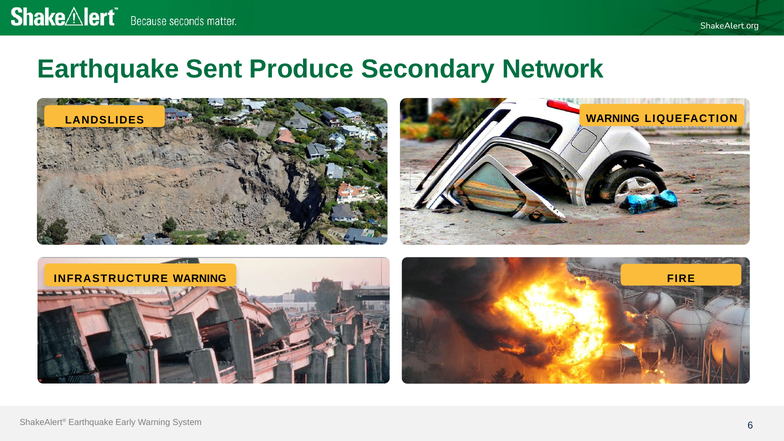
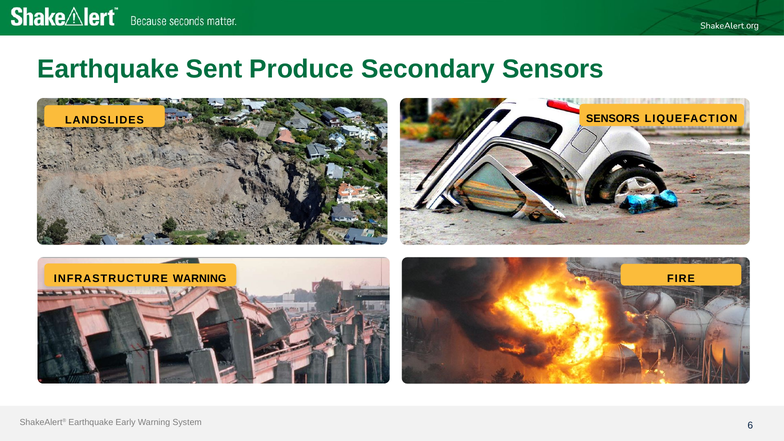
Secondary Network: Network -> Sensors (553, 69)
LANDSLIDES WARNING: WARNING -> SENSORS (613, 119)
